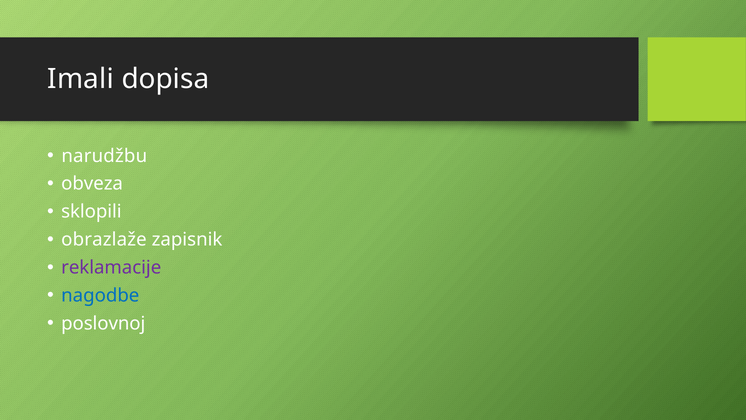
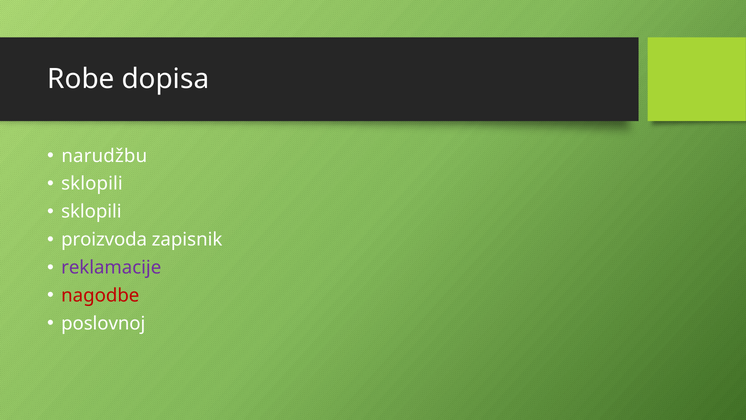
Imali: Imali -> Robe (81, 79)
obveza: obveza -> sklopili (92, 184)
obrazlaže: obrazlaže -> proizvoda (104, 239)
nagodbe colour: blue -> red (100, 295)
